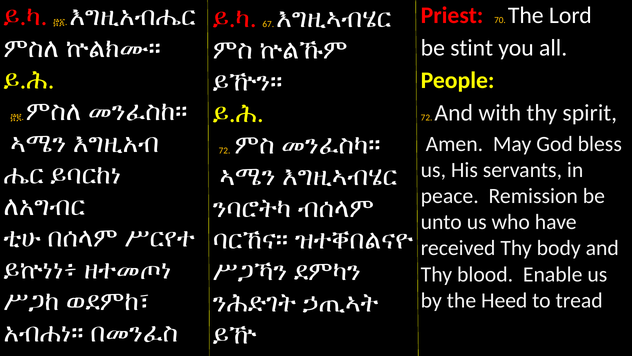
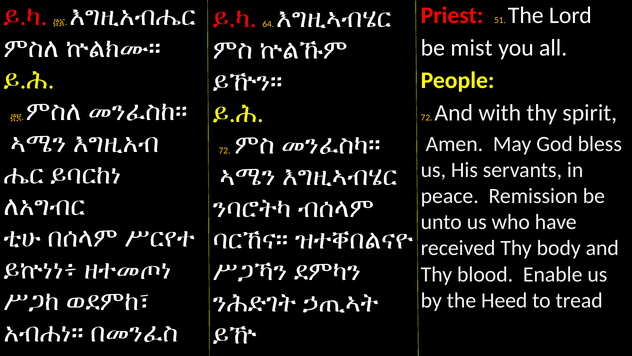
70: 70 -> 51 (500, 20)
67: 67 -> 64 (268, 24)
stint: stint -> mist (472, 48)
